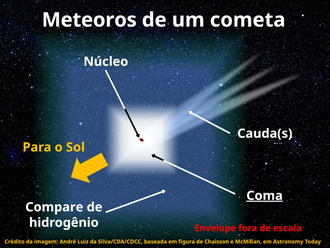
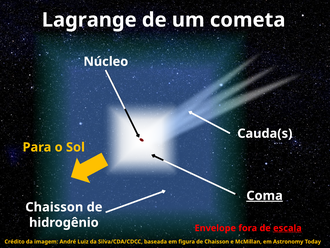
Meteoros: Meteoros -> Lagrange (89, 20)
Compare: Compare -> Chaisson (54, 207)
escala underline: none -> present (287, 228)
